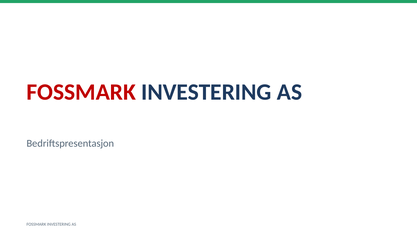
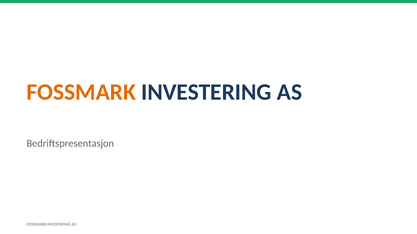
FOSSMARK colour: red -> orange (81, 92)
